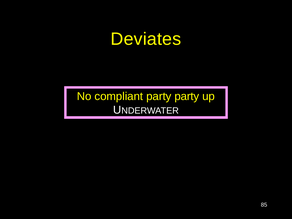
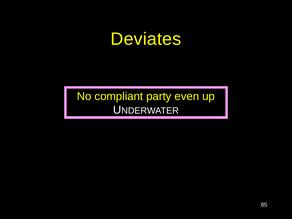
party party: party -> even (187, 96)
